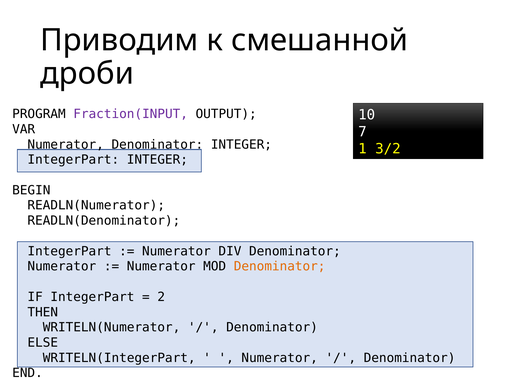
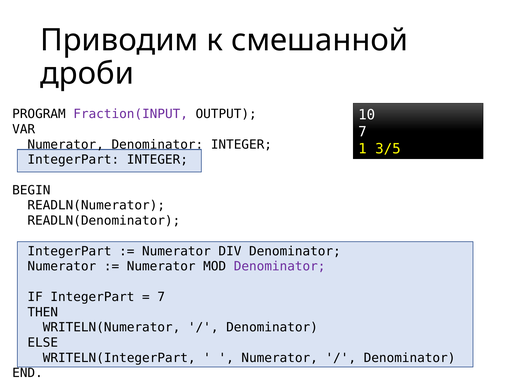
3/2: 3/2 -> 3/5 (388, 149)
Denominator colour: orange -> purple (280, 266)
2: 2 -> 7 (161, 297)
